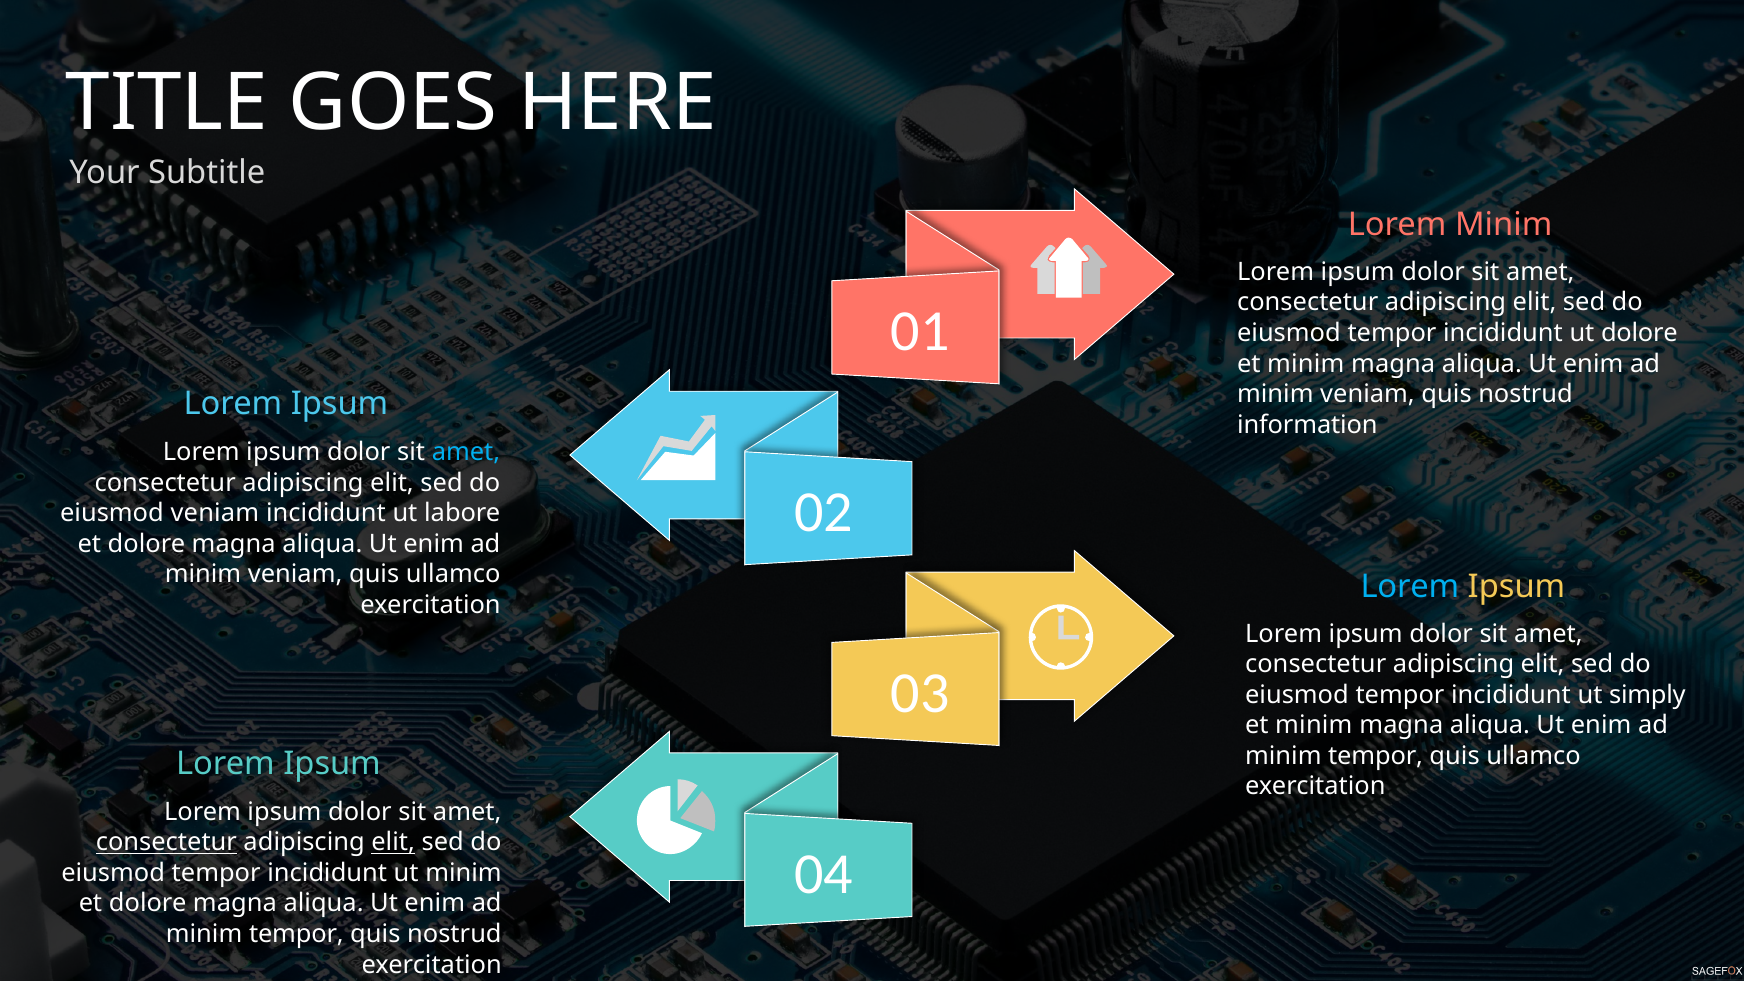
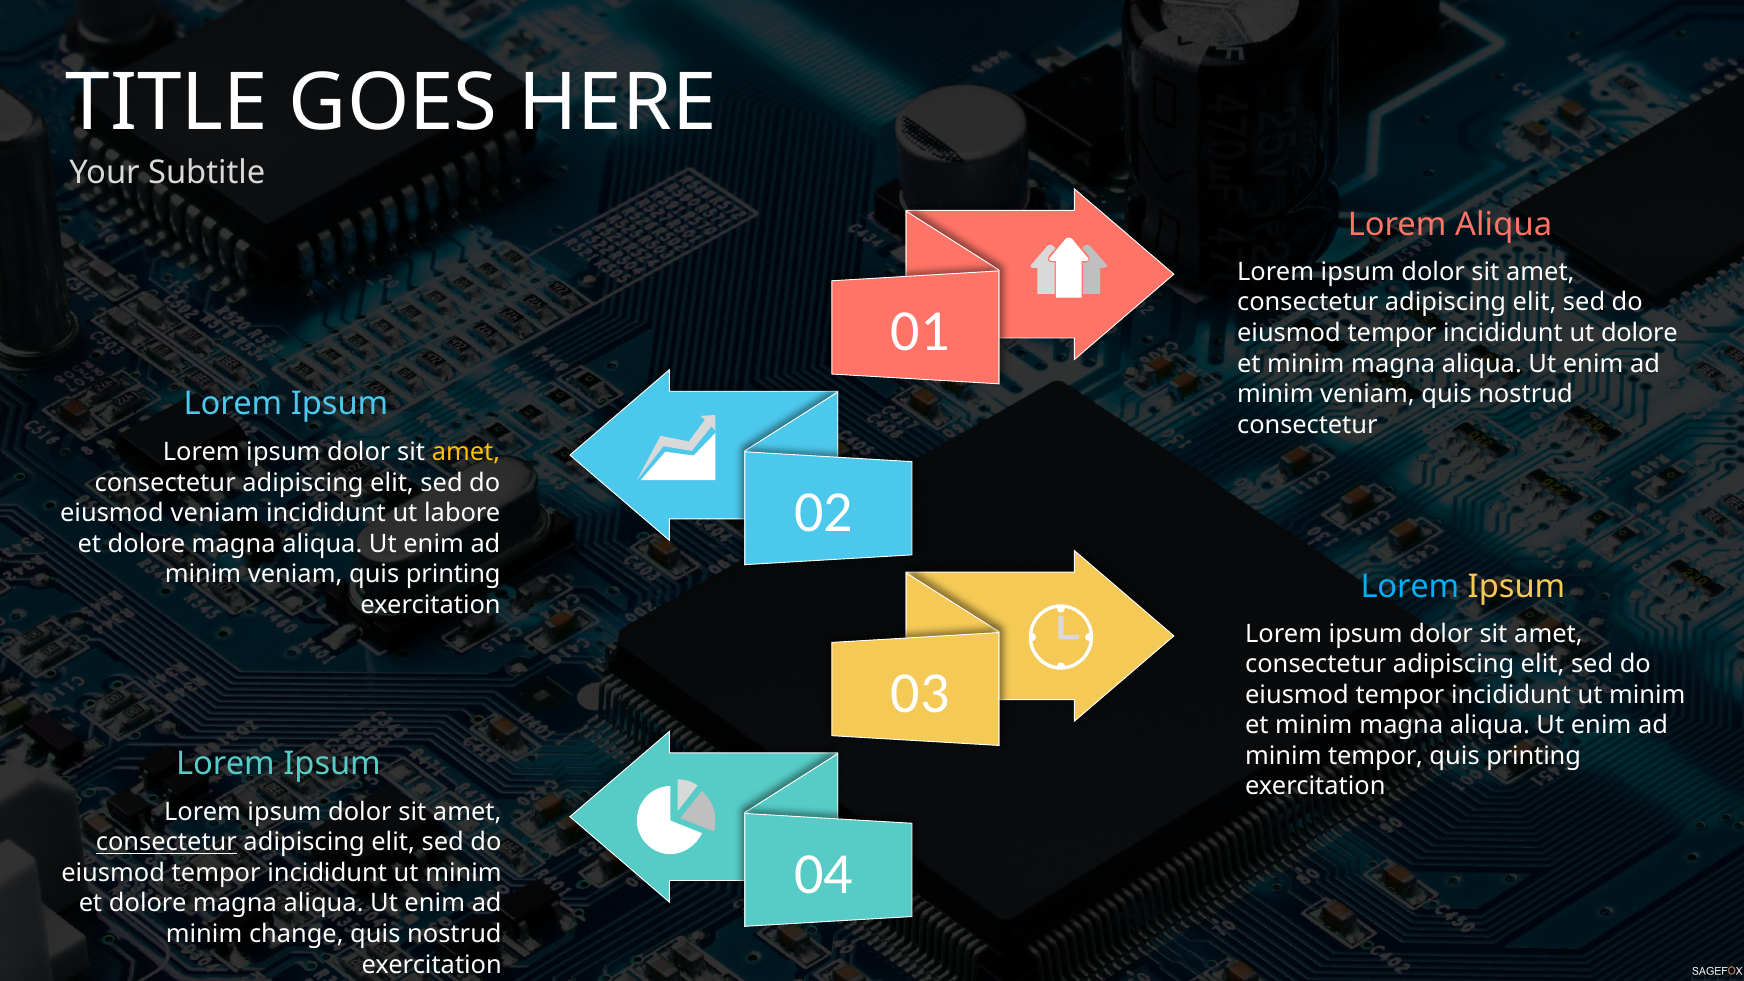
Lorem Minim: Minim -> Aliqua (1504, 225)
information: information -> consectetur (1307, 425)
amet colour: light blue -> yellow (466, 452)
veniam quis ullamco: ullamco -> printing (453, 574)
simply: simply -> minim (1647, 695)
ullamco: ullamco -> printing (1534, 756)
elit underline: present -> none (393, 843)
tempor: tempor -> change (296, 934)
